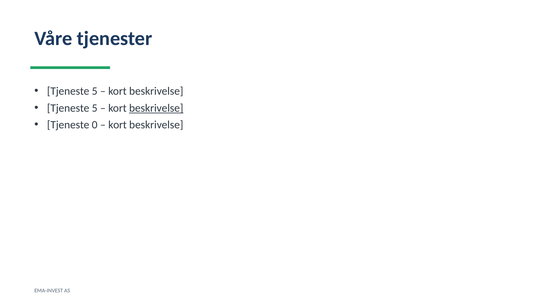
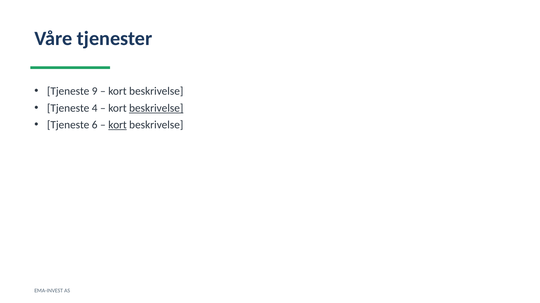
5: 5 -> 9 (95, 91)
5: 5 -> 4 (95, 108)
0: 0 -> 6 (95, 125)
kort underline: none -> present (117, 125)
